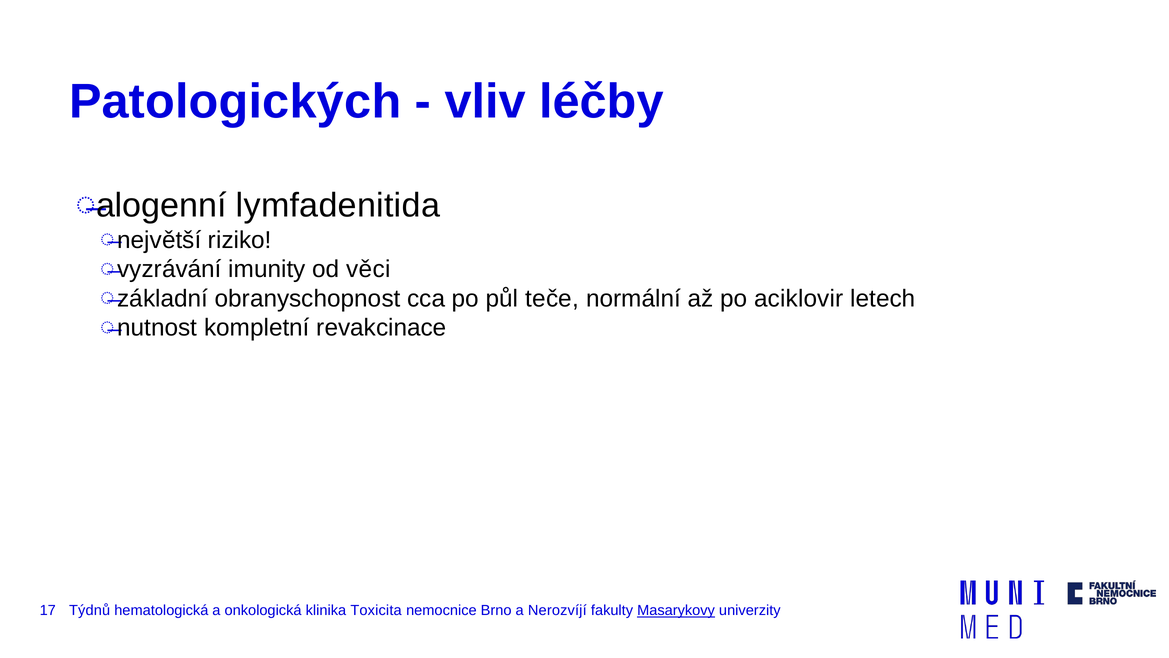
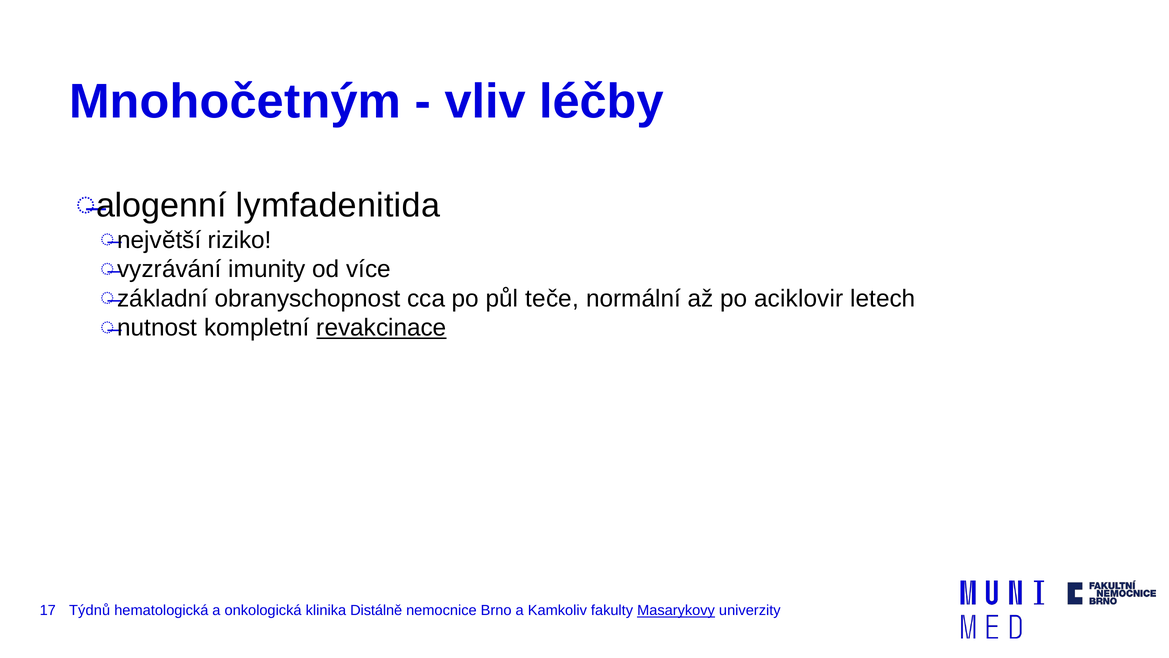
Patologických: Patologických -> Mnohočetným (235, 102)
věci: věci -> více (369, 269)
revakcinace underline: none -> present (381, 328)
Toxicita: Toxicita -> Distálně (376, 610)
Nerozvíjí: Nerozvíjí -> Kamkoliv (557, 610)
